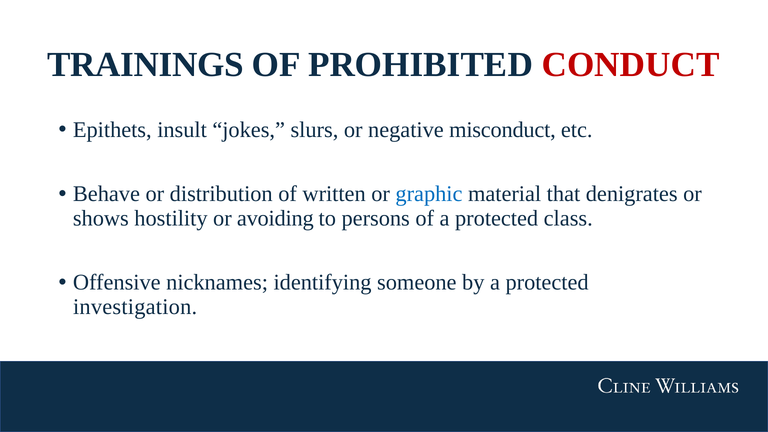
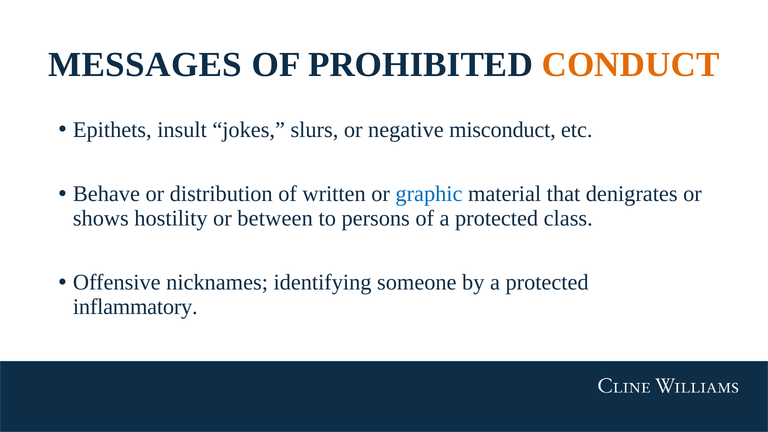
TRAININGS: TRAININGS -> MESSAGES (145, 65)
CONDUCT colour: red -> orange (631, 65)
avoiding: avoiding -> between (275, 218)
investigation: investigation -> inflammatory (135, 307)
